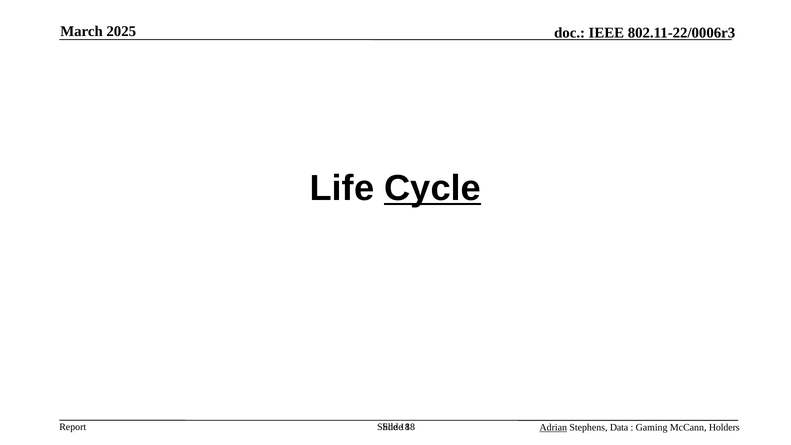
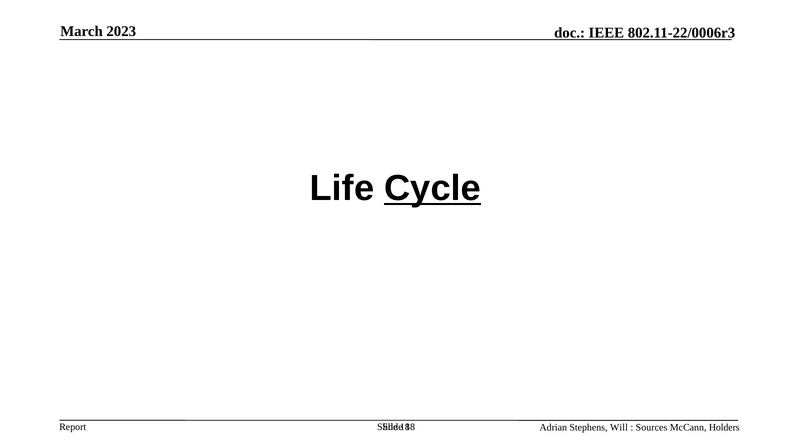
2025: 2025 -> 2023 (121, 31)
Adrian underline: present -> none (553, 427)
Data: Data -> Will (619, 427)
Gaming: Gaming -> Sources (652, 427)
